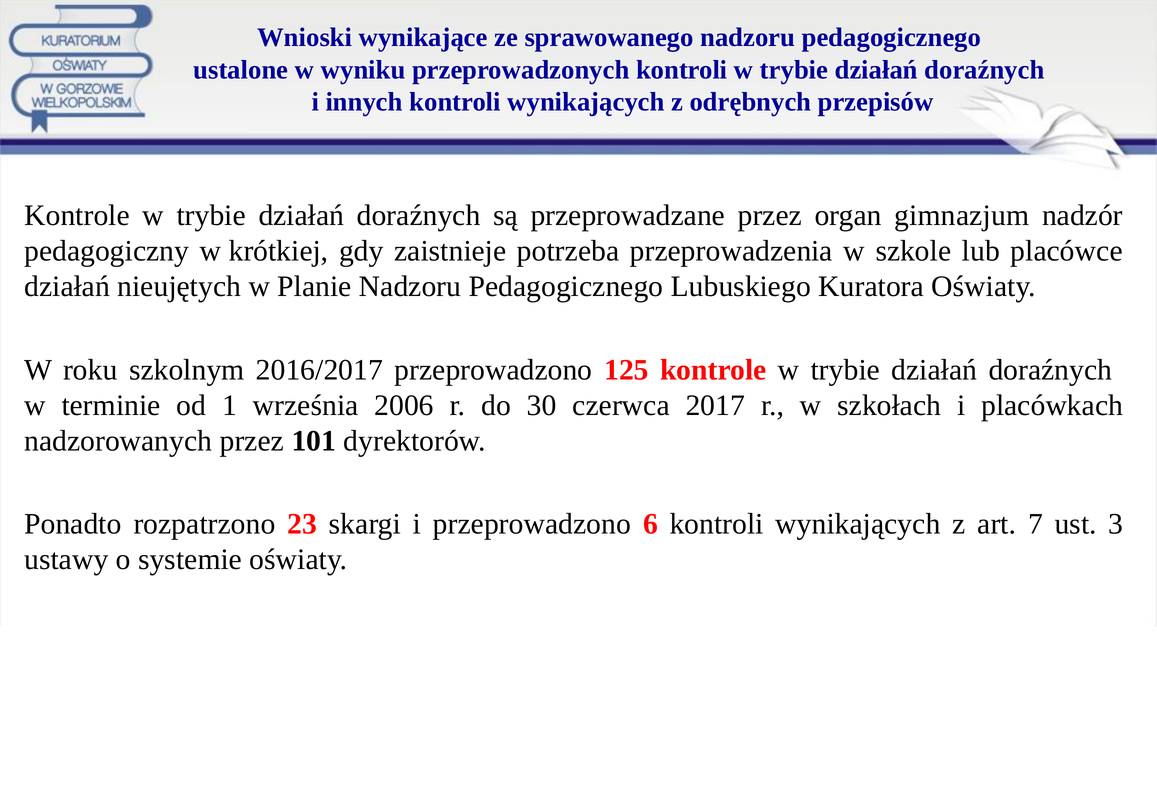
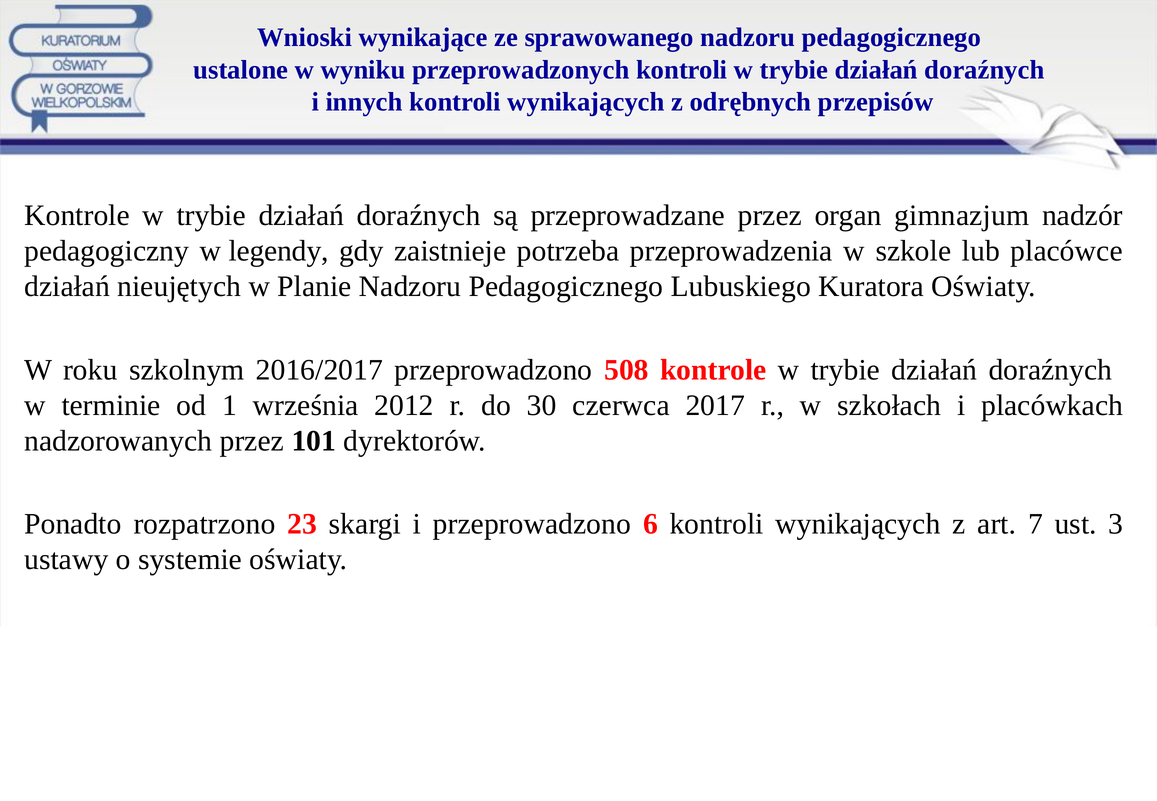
krótkiej: krótkiej -> legendy (279, 251)
125: 125 -> 508 (627, 370)
2006: 2006 -> 2012 (404, 405)
